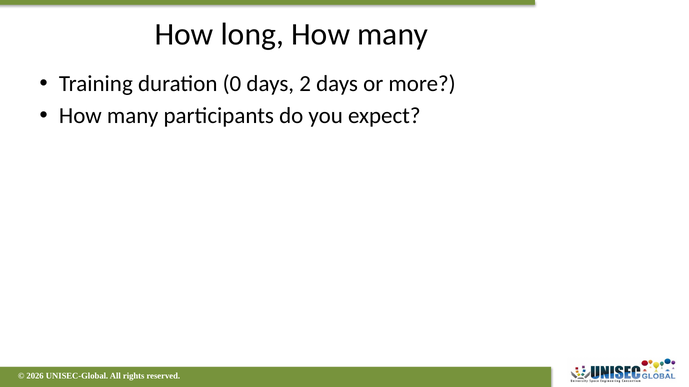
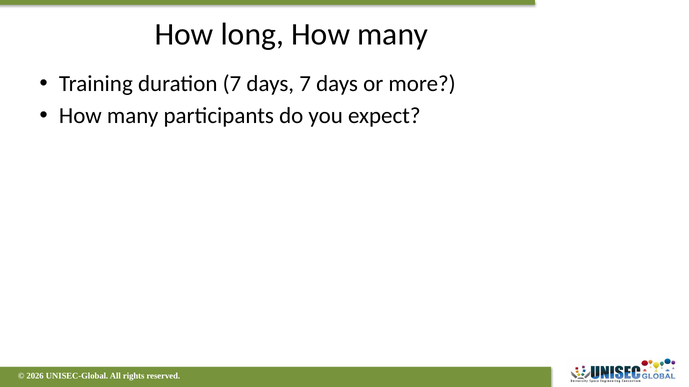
duration 0: 0 -> 7 (232, 84)
days 2: 2 -> 7 (305, 84)
